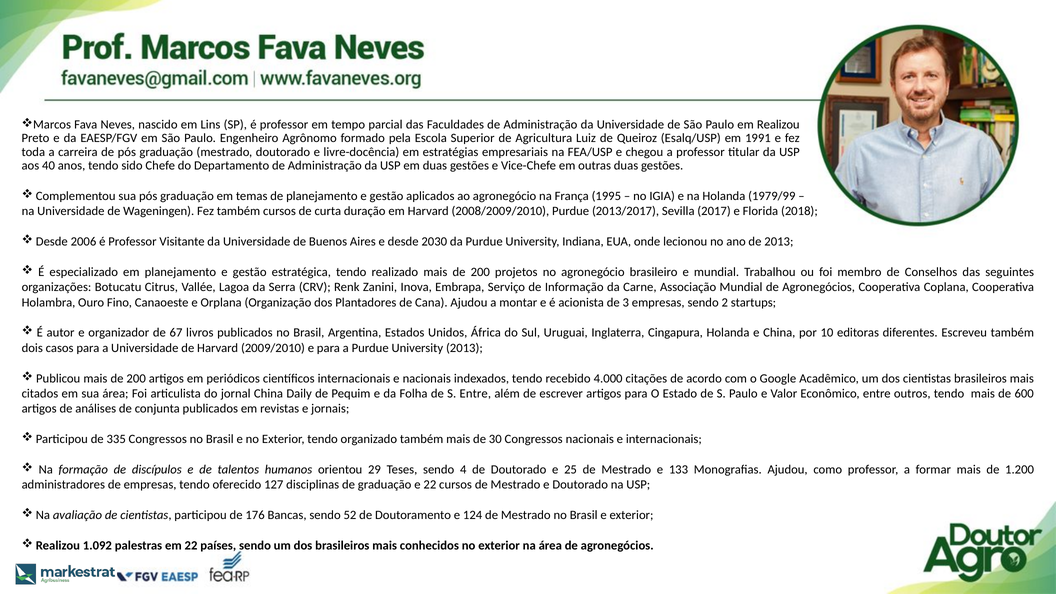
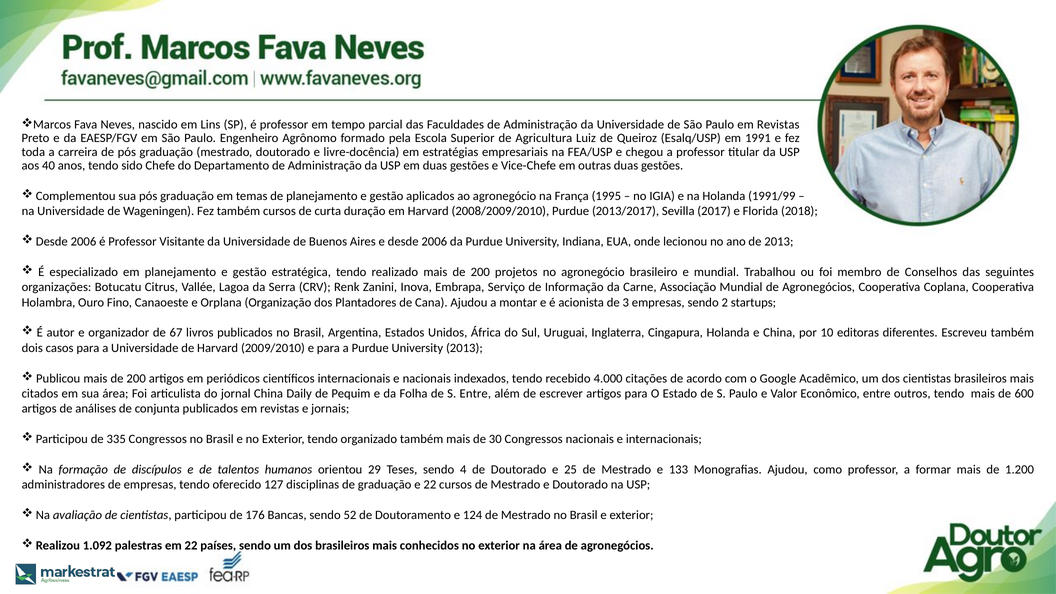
Paulo em Realizou: Realizou -> Revistas (778, 125)
1979/99: 1979/99 -> 1991/99 (772, 196)
e desde 2030: 2030 -> 2006 (434, 242)
